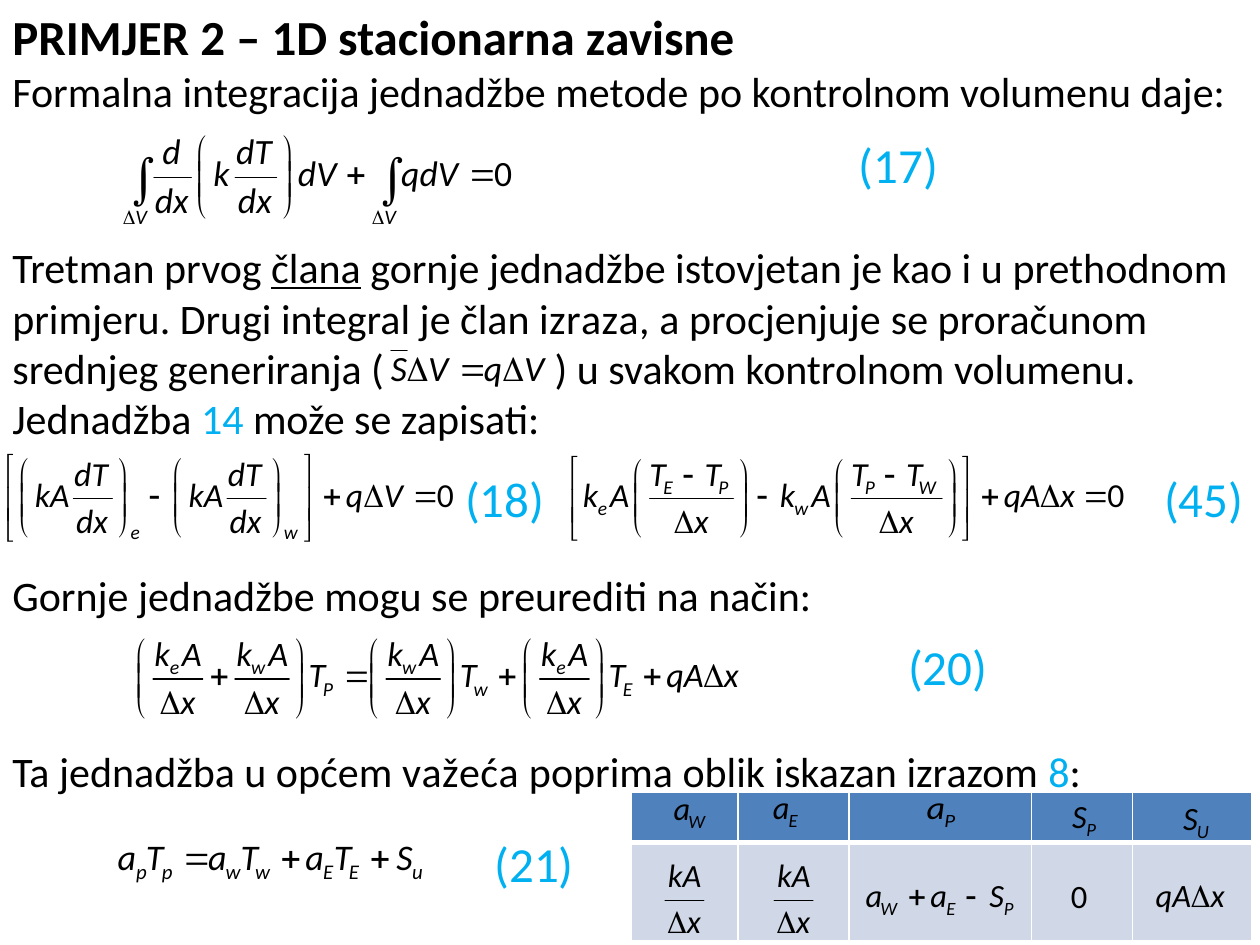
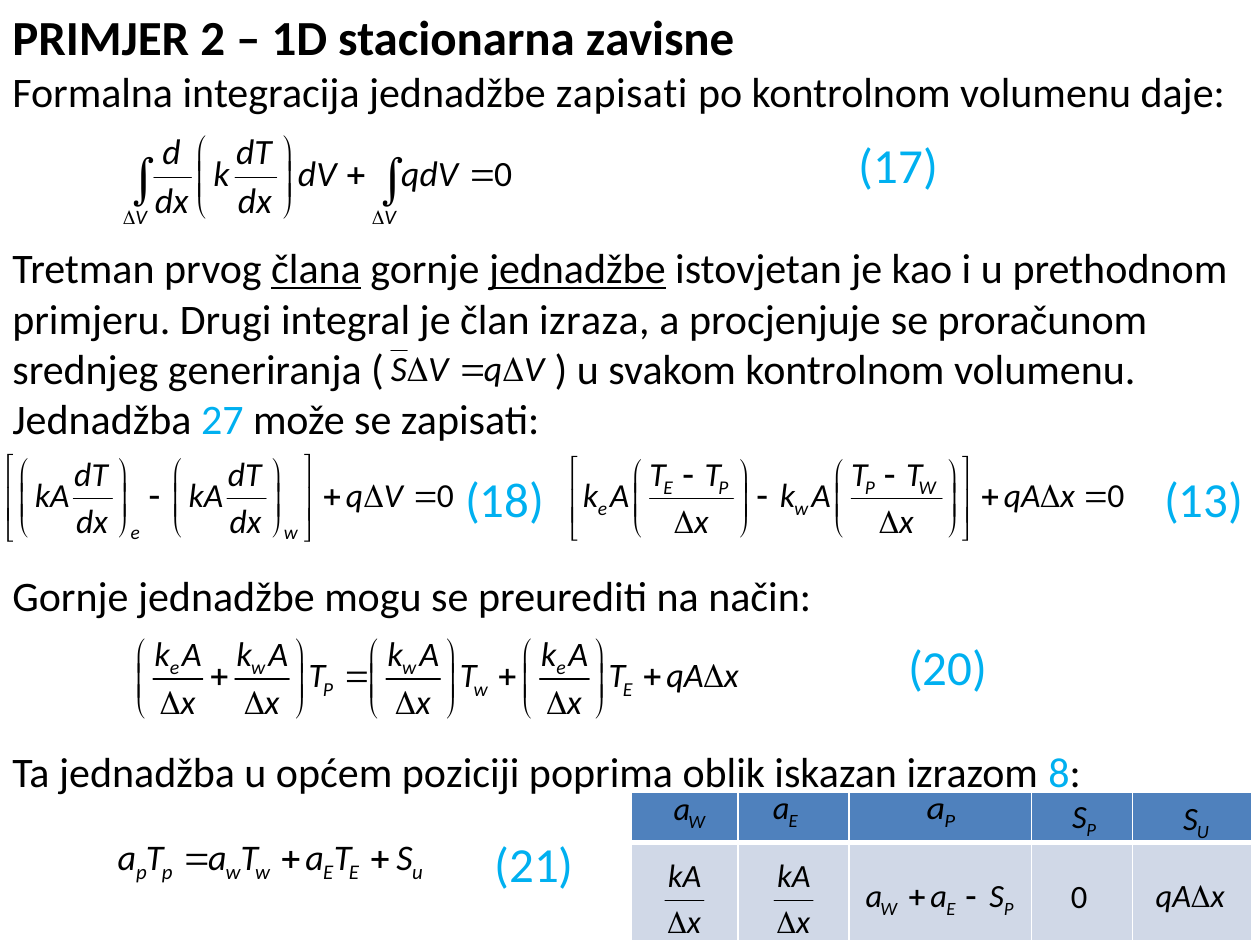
jednadžbe metode: metode -> zapisati (622, 93)
jednadžbe underline: none -> present (577, 270)
14: 14 -> 27 (222, 421)
45: 45 -> 13 (1204, 502)
važeća: važeća -> poziciji (461, 774)
